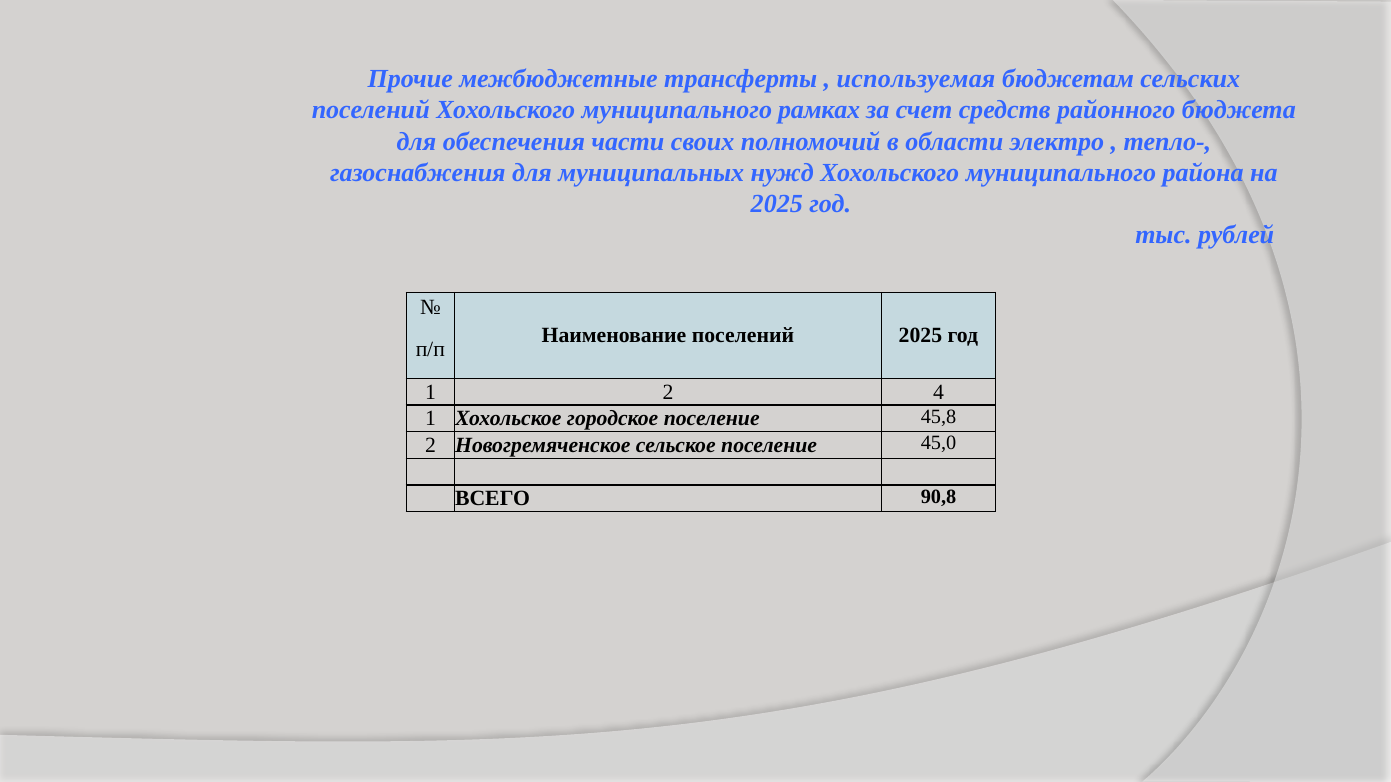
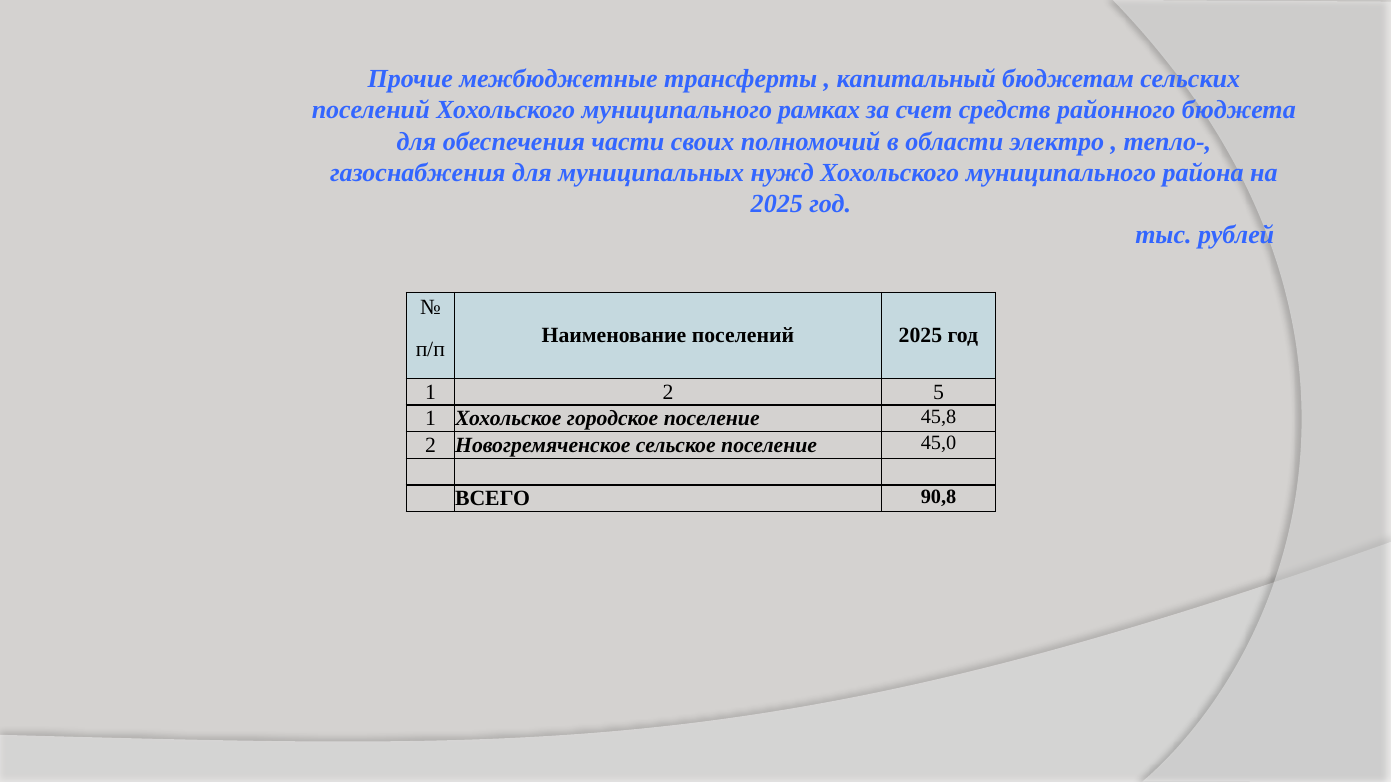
используемая: используемая -> капитальный (916, 79)
4: 4 -> 5 (939, 392)
